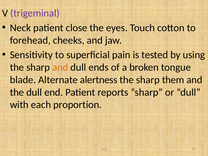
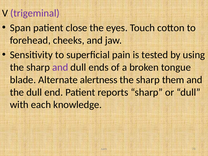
Neck: Neck -> Span (20, 28)
and colour: orange -> purple (60, 67)
proportion: proportion -> knowledge (78, 105)
